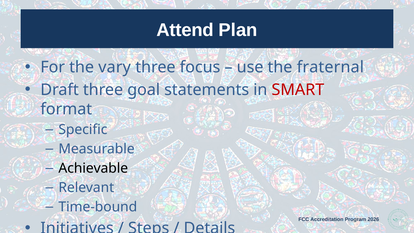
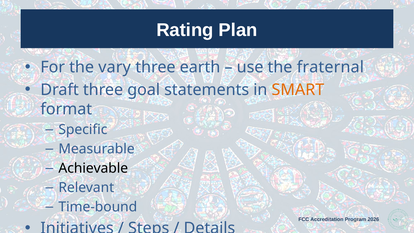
Attend: Attend -> Rating (185, 30)
focus: focus -> earth (200, 67)
SMART colour: red -> orange (298, 90)
